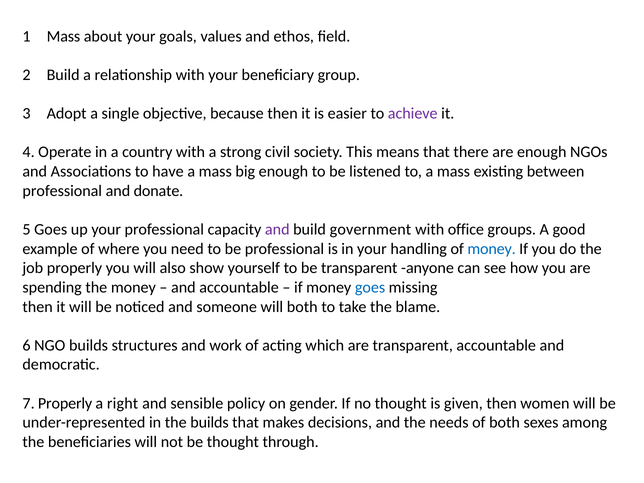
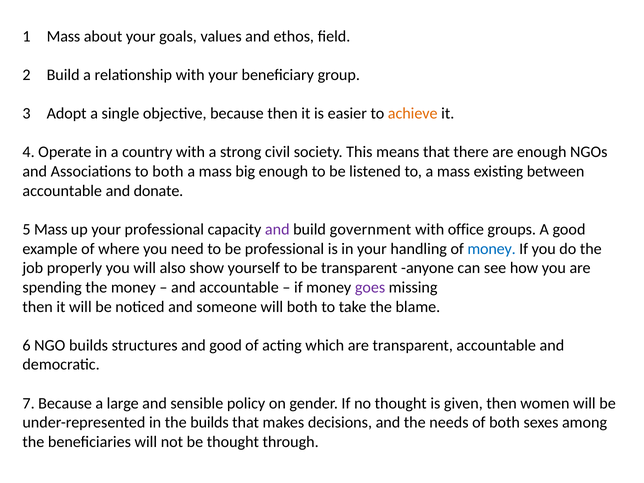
achieve colour: purple -> orange (413, 113)
to have: have -> both (168, 171)
professional: professional -> accountable (62, 191)
5 Goes: Goes -> Mass (51, 229)
goes colour: blue -> purple (370, 287)
and work: work -> good (226, 345)
7 Properly: Properly -> Because (65, 403)
right: right -> large (123, 403)
